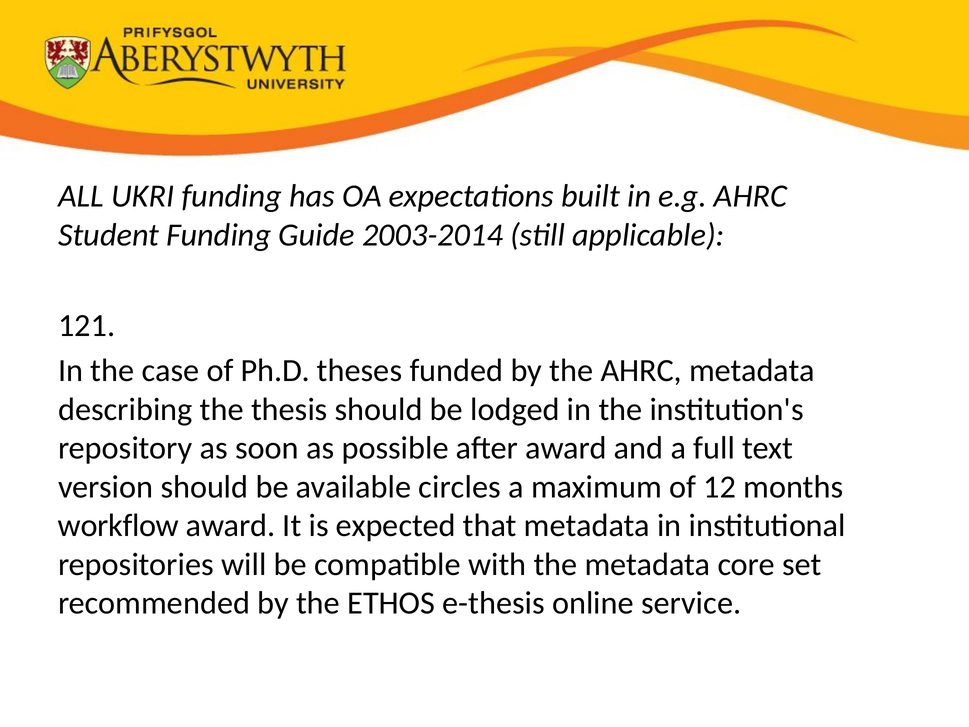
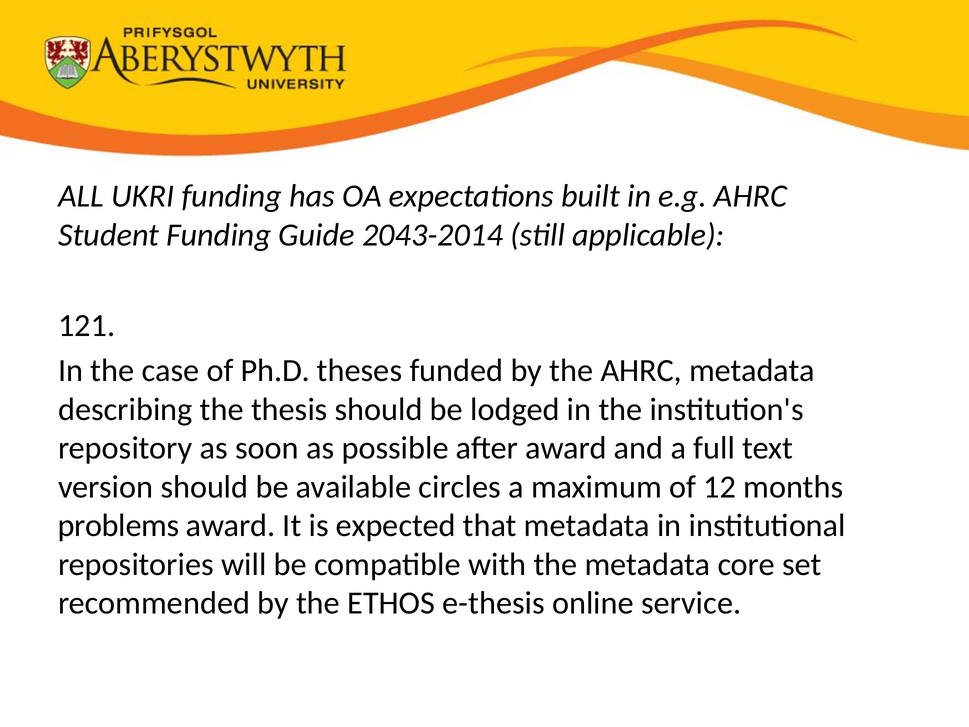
2003-2014: 2003-2014 -> 2043-2014 (433, 235)
workflow: workflow -> problems (118, 525)
